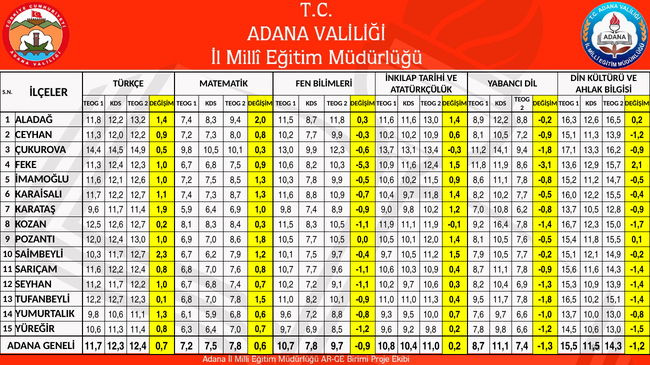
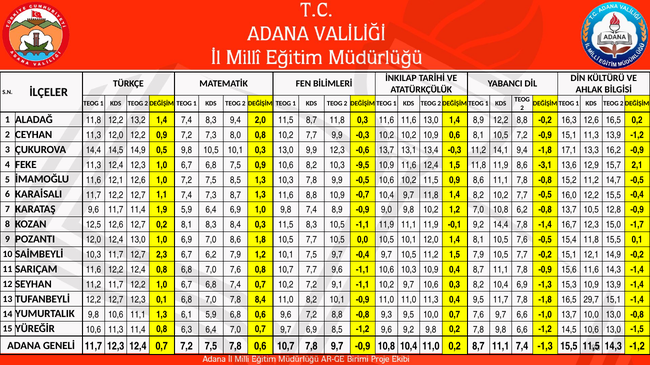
-5,3: -5,3 -> -9,5 (363, 165)
9,2 16,4: 16,4 -> 14,4 (501, 225)
7,8 1,5: 1,5 -> 8,4 (260, 300)
16,5 10,2: 10,2 -> 29,7 (591, 300)
